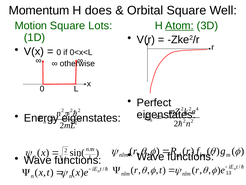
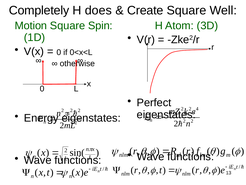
Momentum: Momentum -> Completely (39, 10)
Orbital: Orbital -> Create (145, 10)
Lots: Lots -> Spin (100, 26)
Atom underline: present -> none (179, 26)
